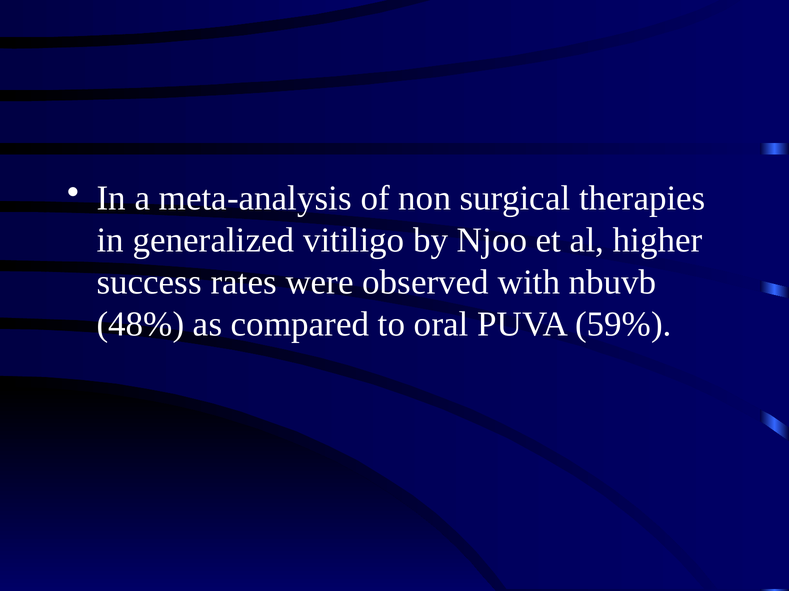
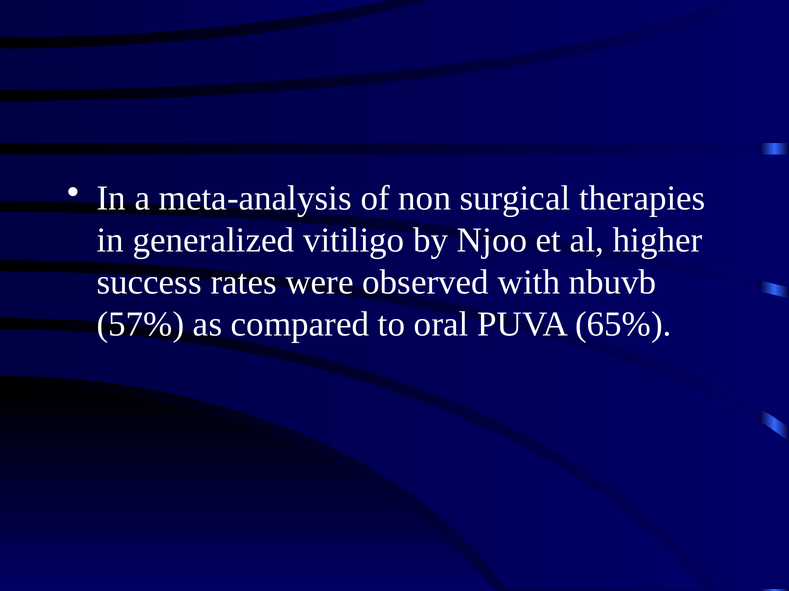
48%: 48% -> 57% (140, 325)
59%: 59% -> 65% (623, 325)
